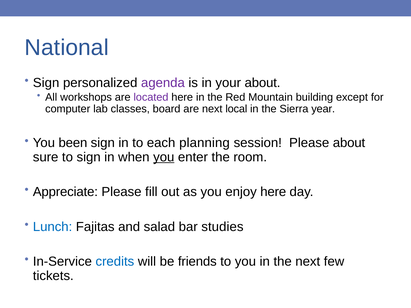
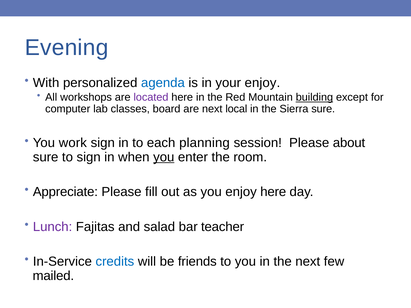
National: National -> Evening (67, 48)
Sign: Sign -> With (46, 83)
agenda colour: purple -> blue (163, 83)
your about: about -> enjoy (262, 83)
building underline: none -> present (314, 97)
Sierra year: year -> sure (323, 109)
been: been -> work (73, 143)
Lunch colour: blue -> purple (53, 227)
studies: studies -> teacher (223, 227)
tickets: tickets -> mailed (53, 276)
